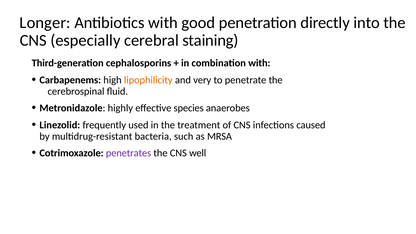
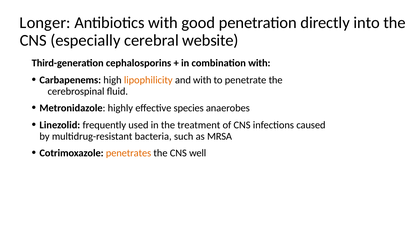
staining: staining -> website (210, 40)
and very: very -> with (202, 80)
penetrates colour: purple -> orange (129, 153)
